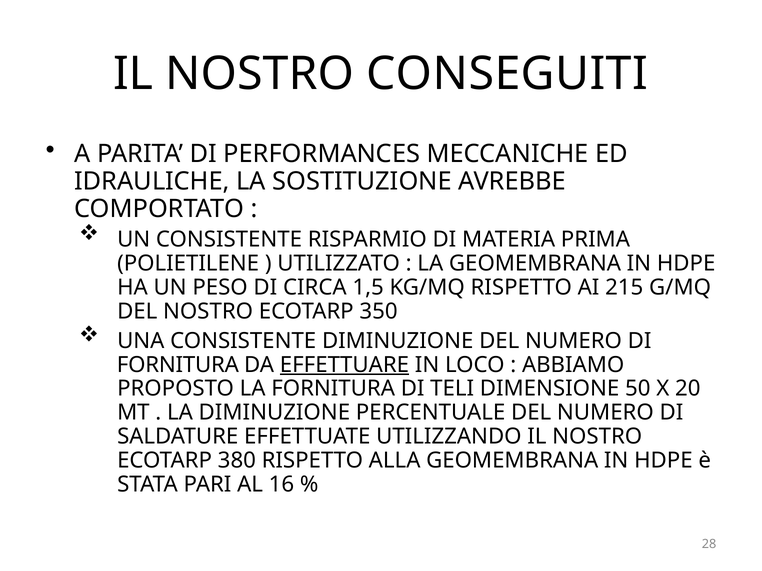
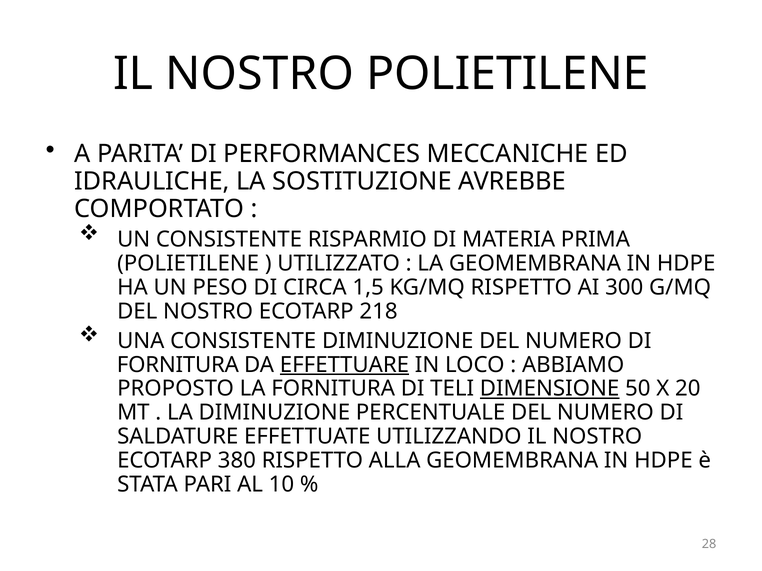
NOSTRO CONSEGUITI: CONSEGUITI -> POLIETILENE (507, 74)
215: 215 -> 300 (624, 288)
350: 350 -> 218 (379, 312)
DIMENSIONE underline: none -> present (550, 389)
16: 16 -> 10 (281, 485)
